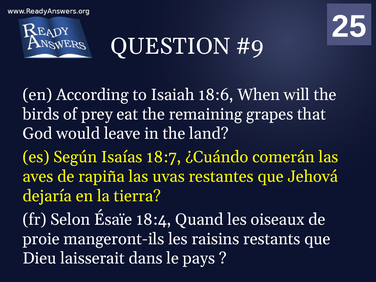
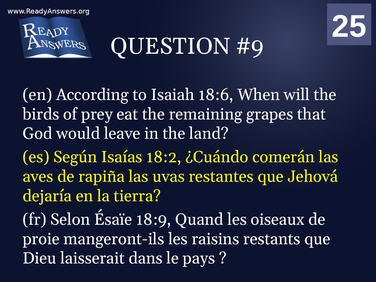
18:7: 18:7 -> 18:2 (164, 157)
18:4: 18:4 -> 18:9 (154, 219)
